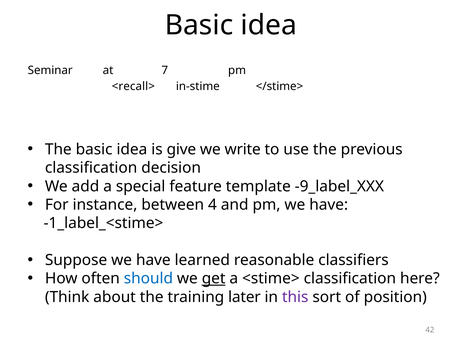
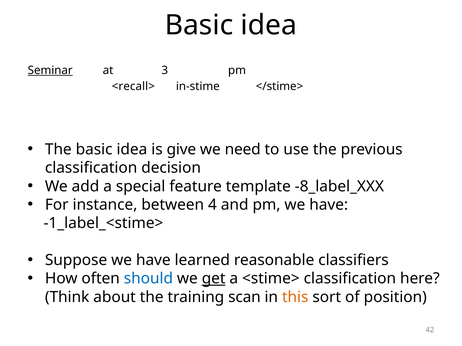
Seminar underline: none -> present (50, 70)
7: 7 -> 3 (165, 70)
write: write -> need (243, 150)
-9_label_XXX: -9_label_XXX -> -8_label_XXX (339, 187)
later: later -> scan (244, 297)
this colour: purple -> orange (295, 297)
